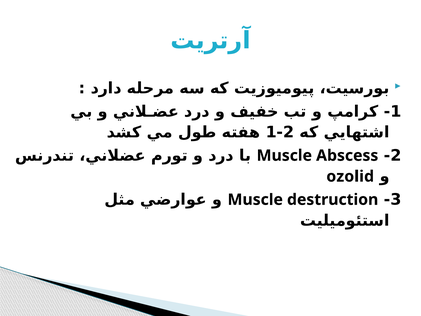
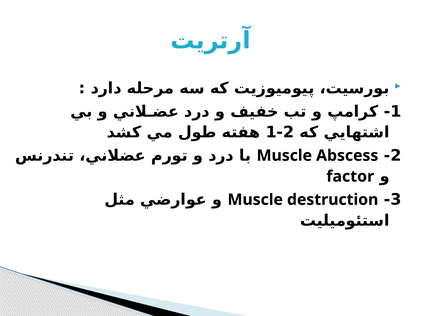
ozolid: ozolid -> factor (350, 176)
